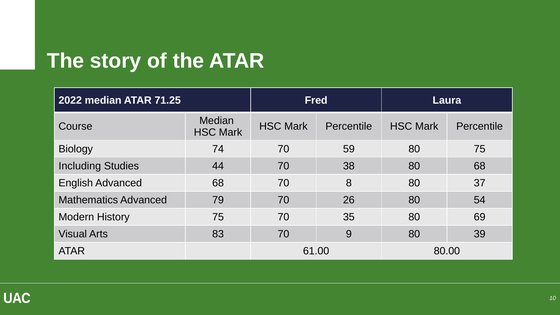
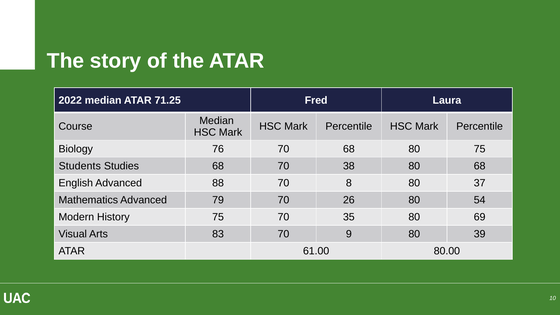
74: 74 -> 76 (218, 149)
70 59: 59 -> 68 (349, 149)
Including: Including -> Students (80, 166)
Studies 44: 44 -> 68 (218, 166)
Advanced 68: 68 -> 88 (218, 183)
